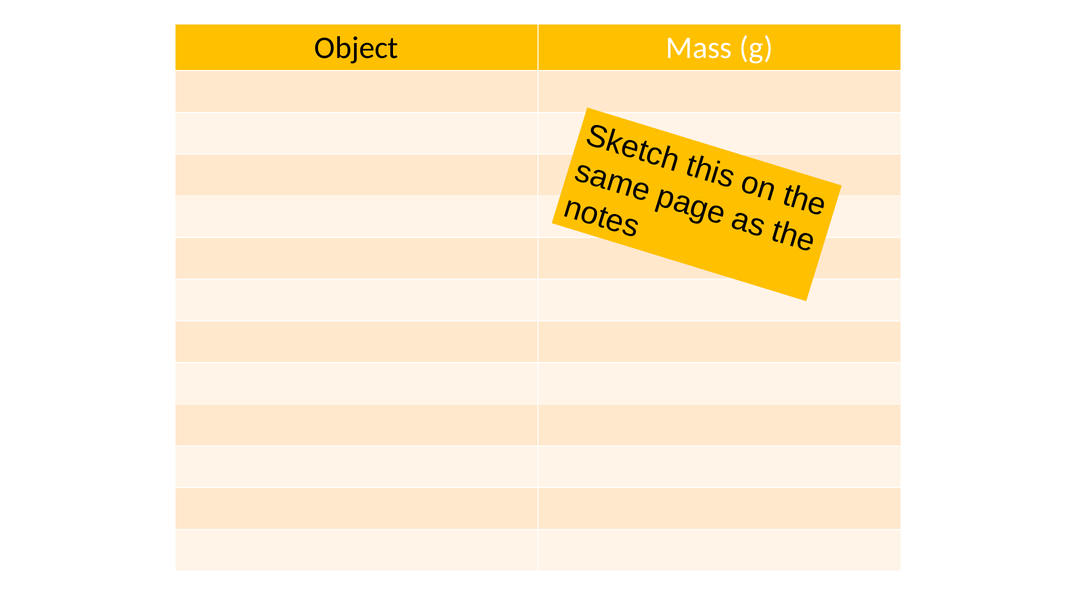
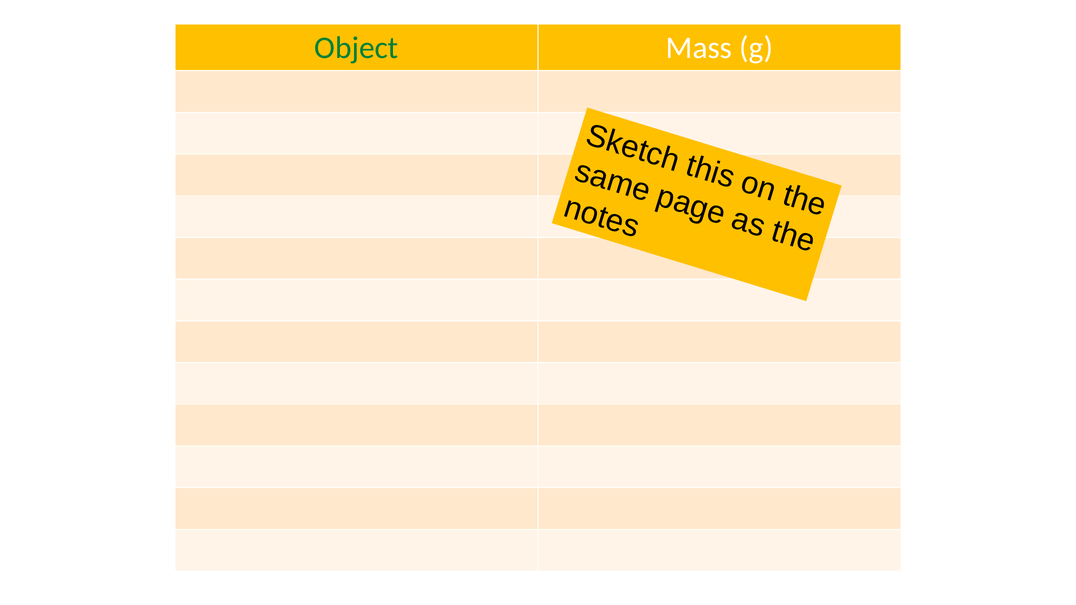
Object colour: black -> green (356, 48)
